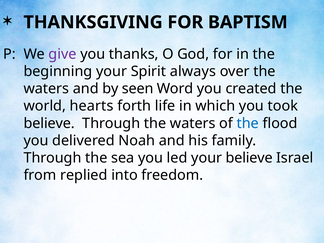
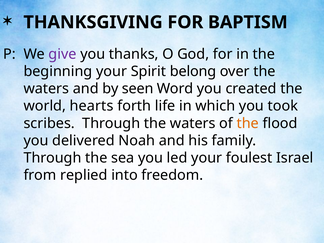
always: always -> belong (193, 71)
believe: believe -> scribes (49, 123)
the colour: blue -> orange (248, 123)
your believe: believe -> foulest (249, 158)
